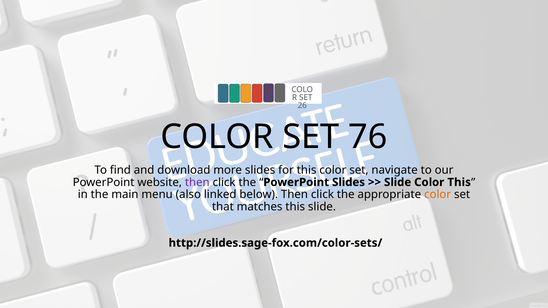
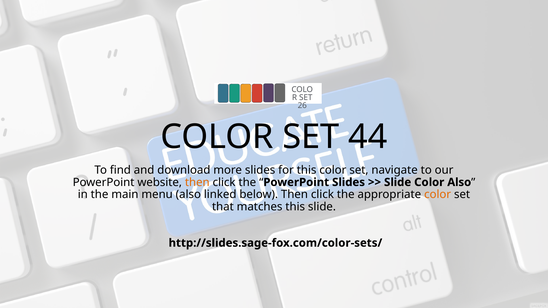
76: 76 -> 44 (368, 137)
then colour: purple -> orange (197, 182)
Color This: This -> Also (459, 182)
